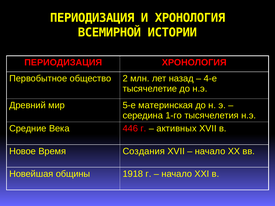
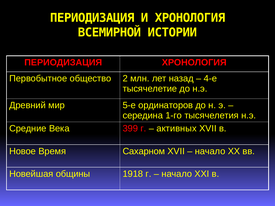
материнская: материнская -> ординаторов (166, 105)
446: 446 -> 399 (130, 129)
Создания: Создания -> Сахарном (144, 151)
